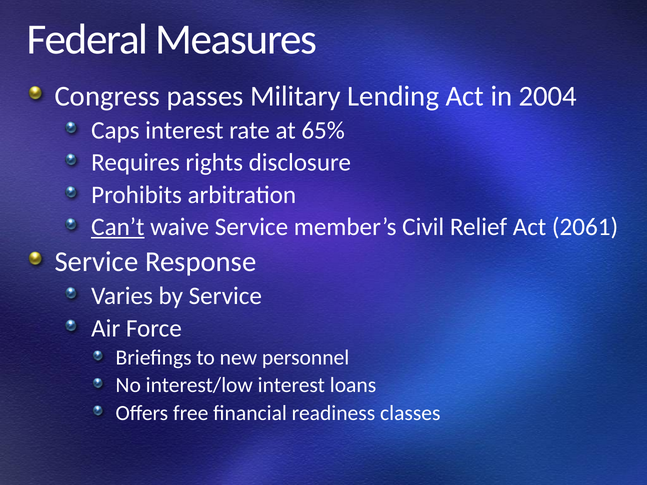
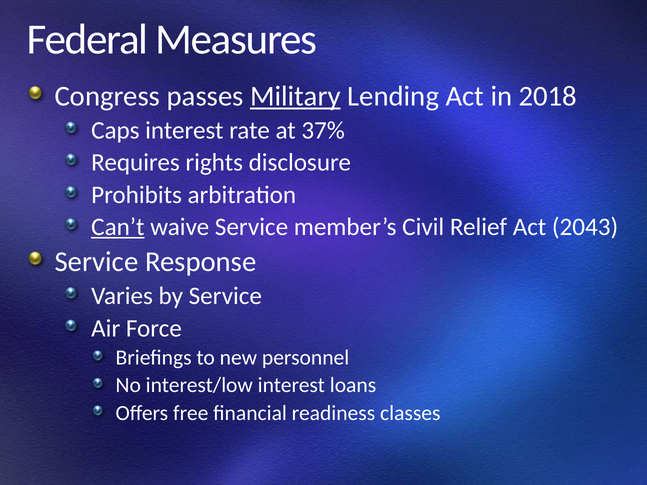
Military underline: none -> present (295, 96)
2004: 2004 -> 2018 (548, 96)
65%: 65% -> 37% (323, 130)
2061: 2061 -> 2043 (585, 227)
